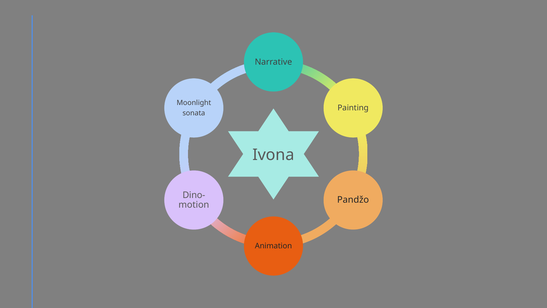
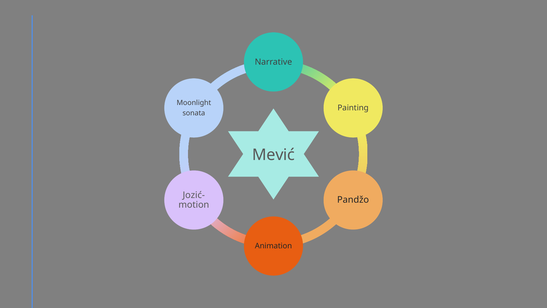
Ivona: Ivona -> Mević (274, 155)
Dino-: Dino- -> Jozić- (194, 195)
